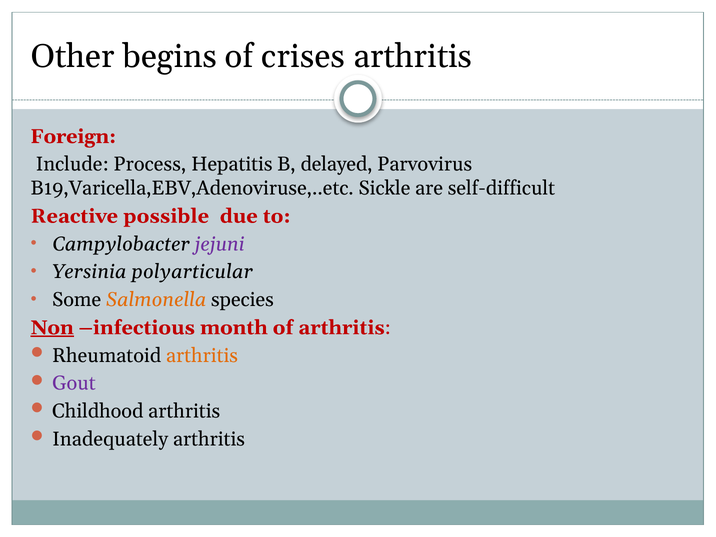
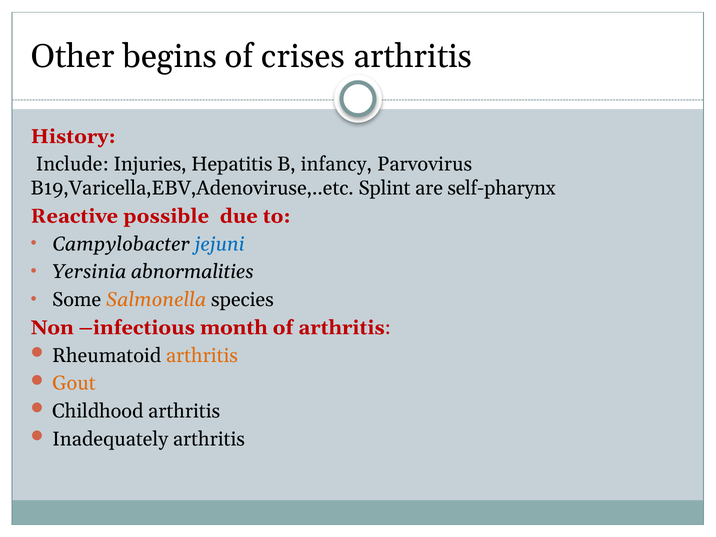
Foreign: Foreign -> History (73, 136)
Process: Process -> Injuries (150, 164)
delayed: delayed -> infancy (336, 164)
Sickle: Sickle -> Splint (385, 188)
self-difficult: self-difficult -> self-pharynx (502, 188)
jejuni colour: purple -> blue (220, 244)
polyarticular: polyarticular -> abnormalities (192, 272)
Non underline: present -> none (52, 328)
Gout colour: purple -> orange (74, 383)
